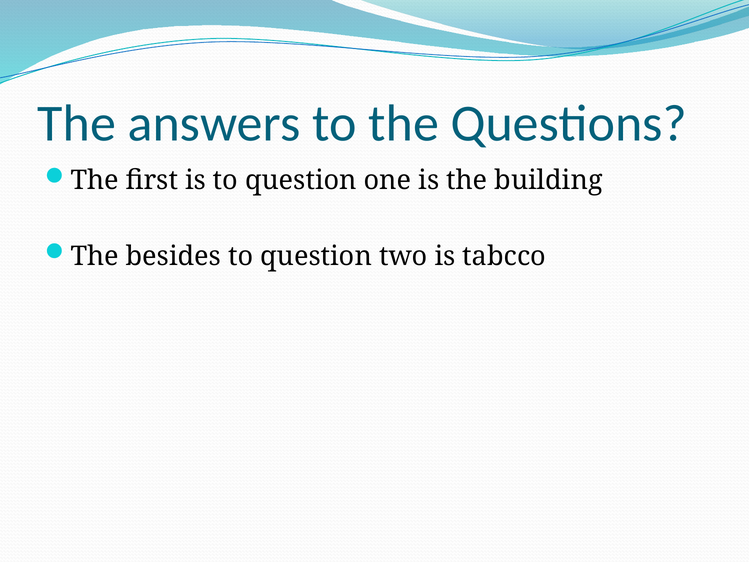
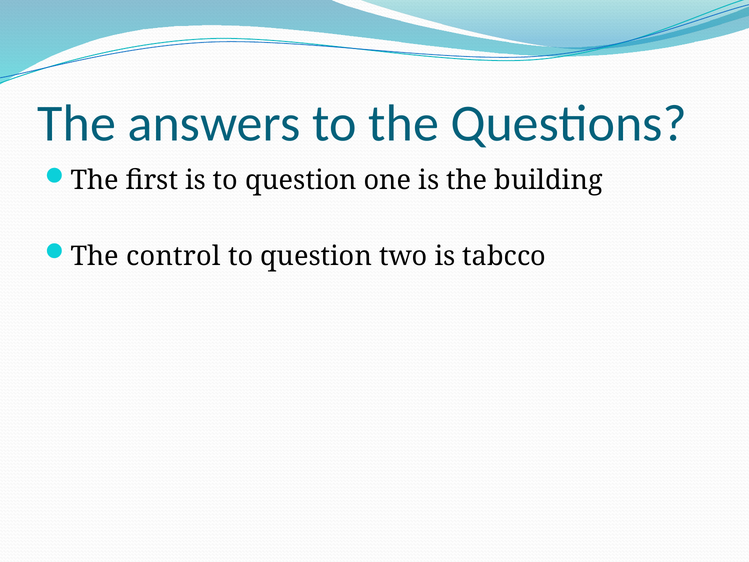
besides: besides -> control (173, 256)
